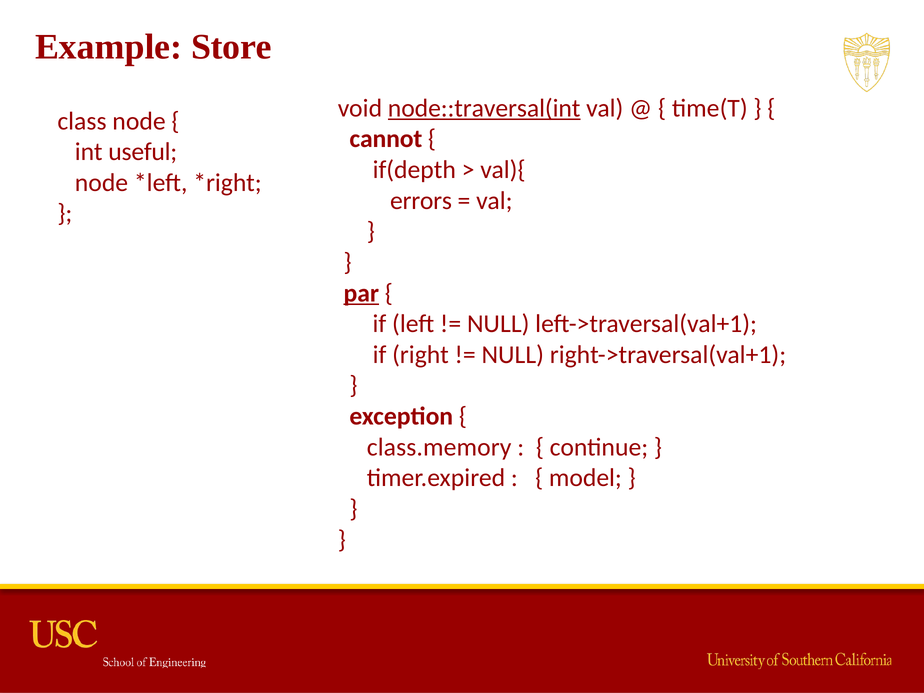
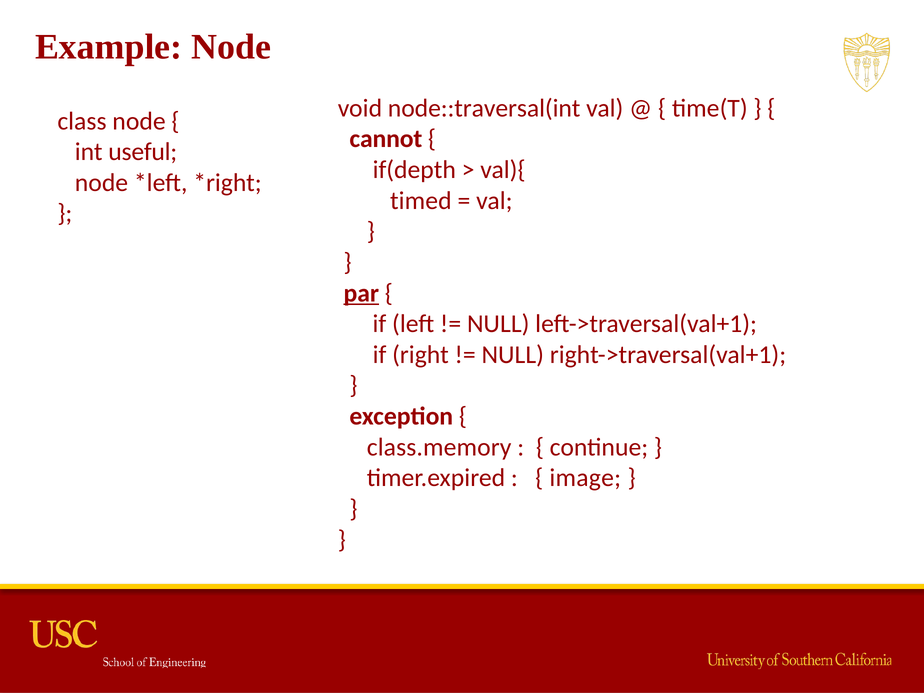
Example Store: Store -> Node (231, 47)
node::traversal(int underline: present -> none (484, 108)
errors: errors -> timed (421, 201)
model: model -> image (585, 478)
